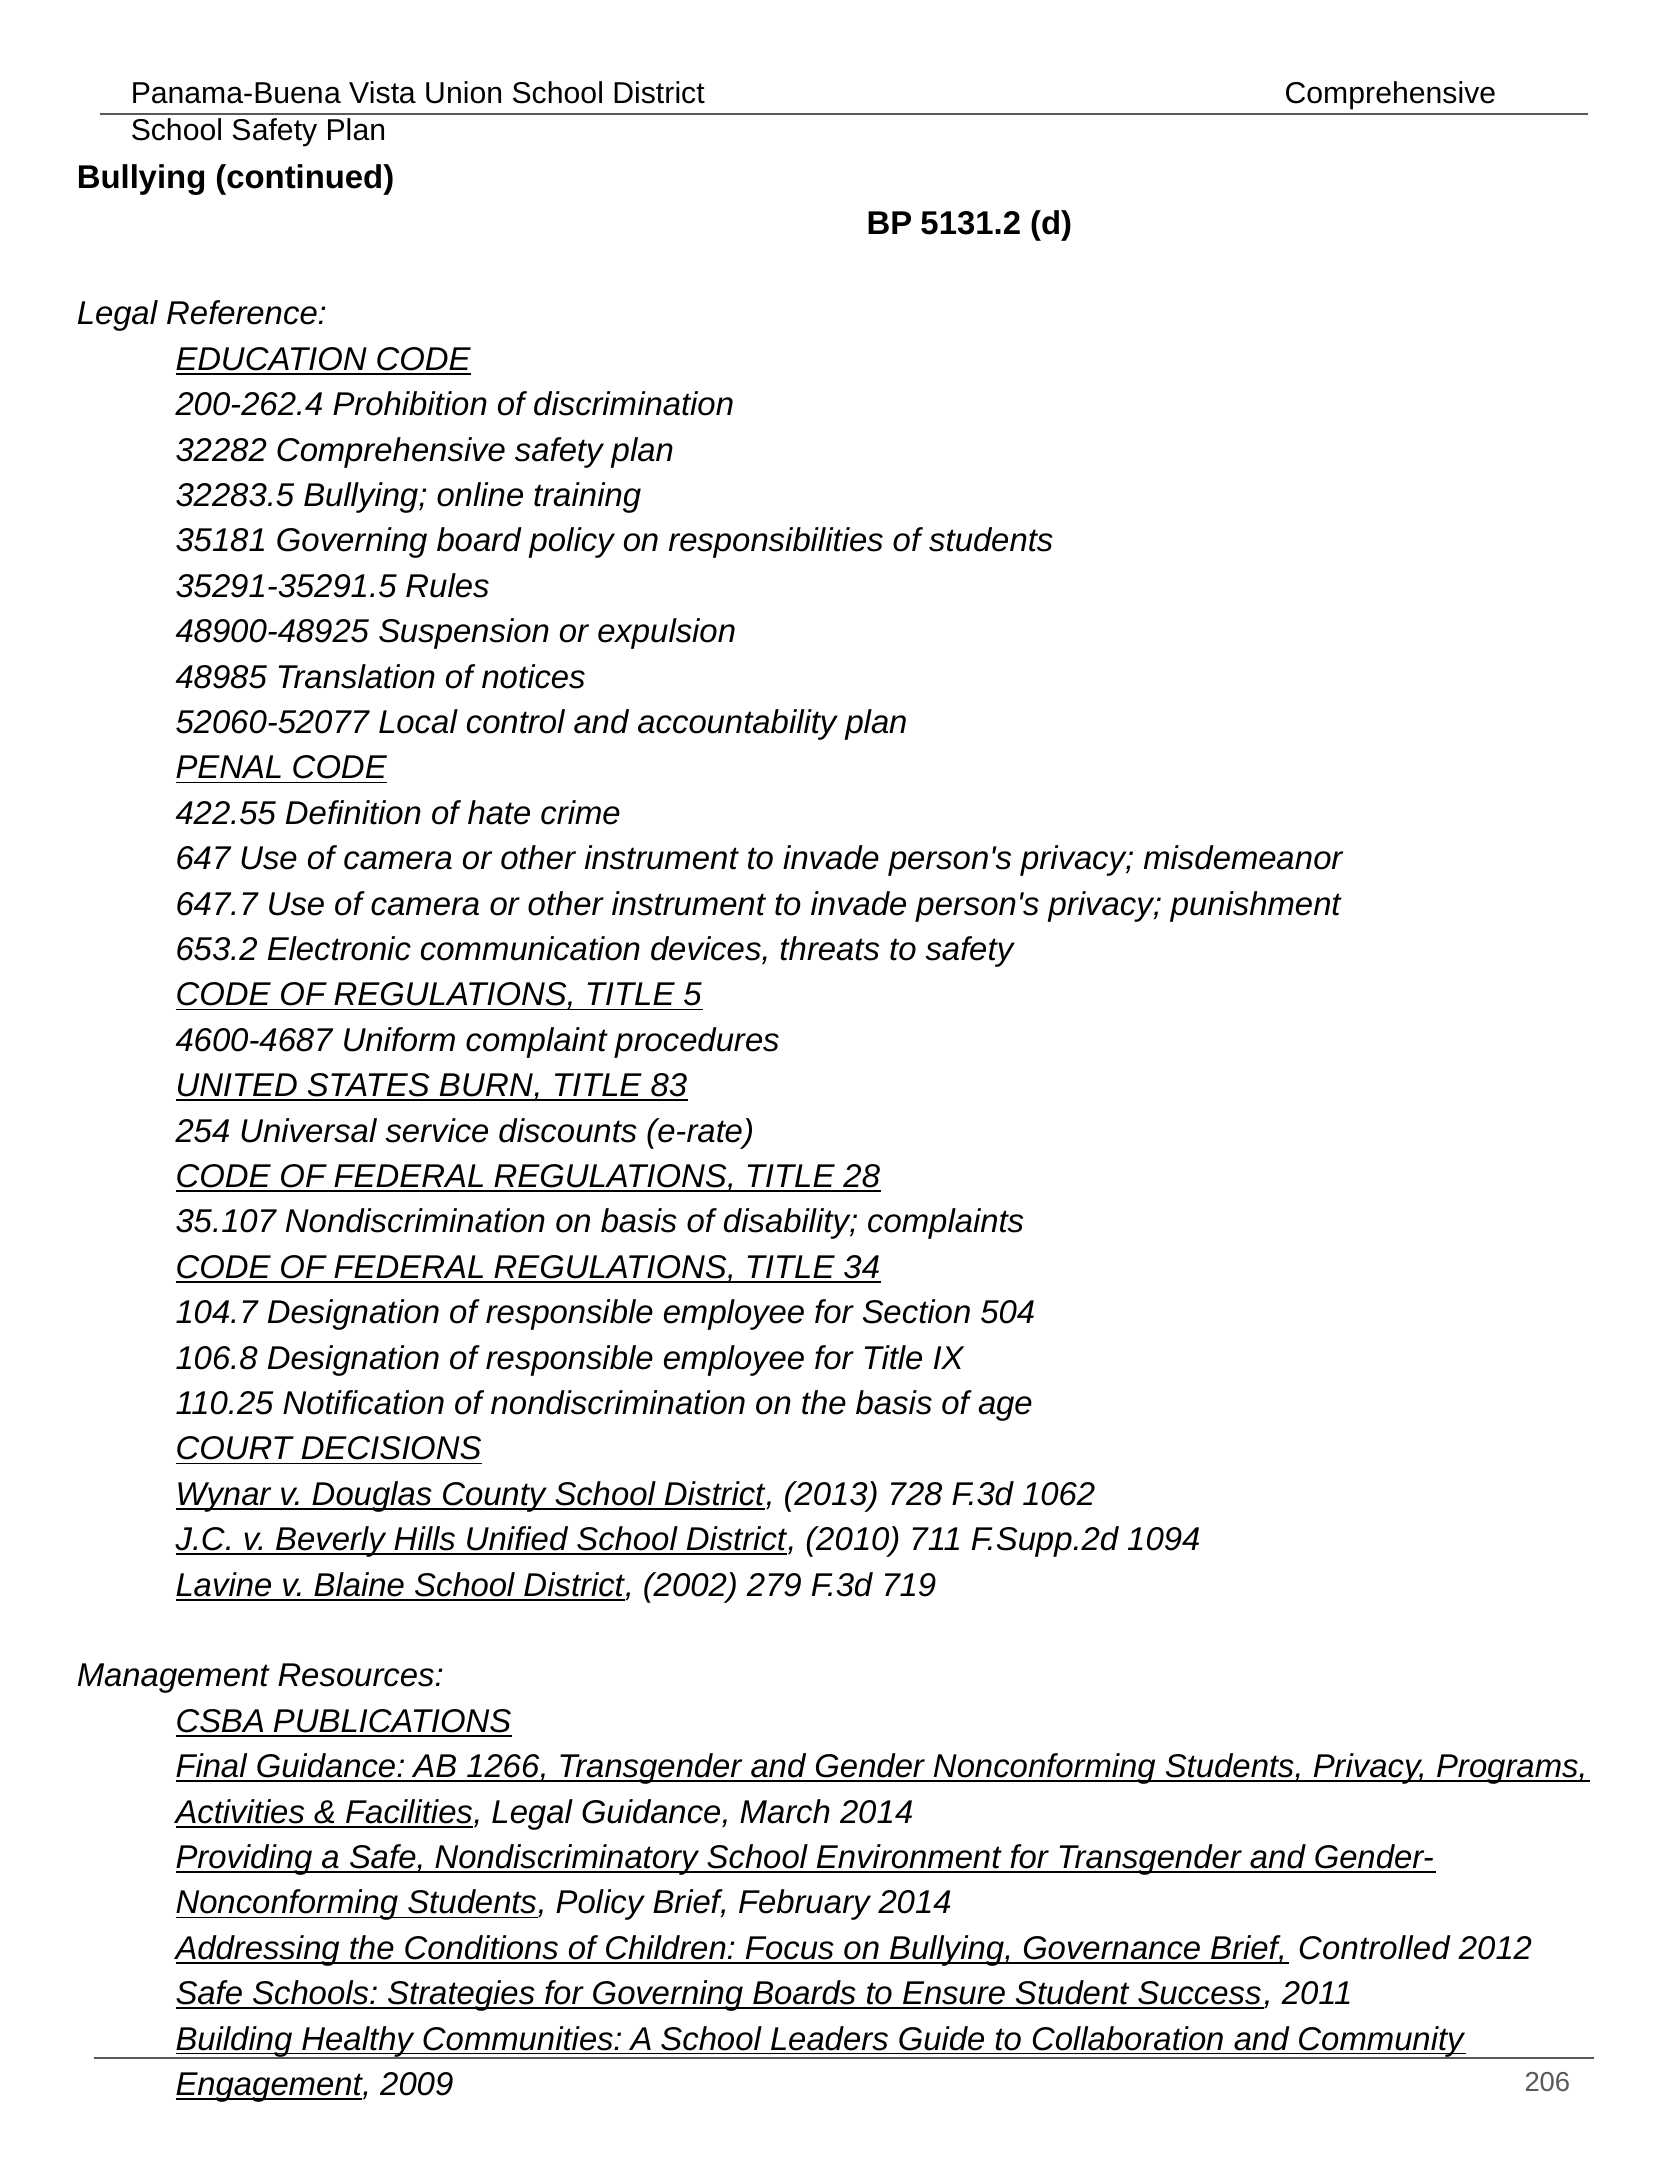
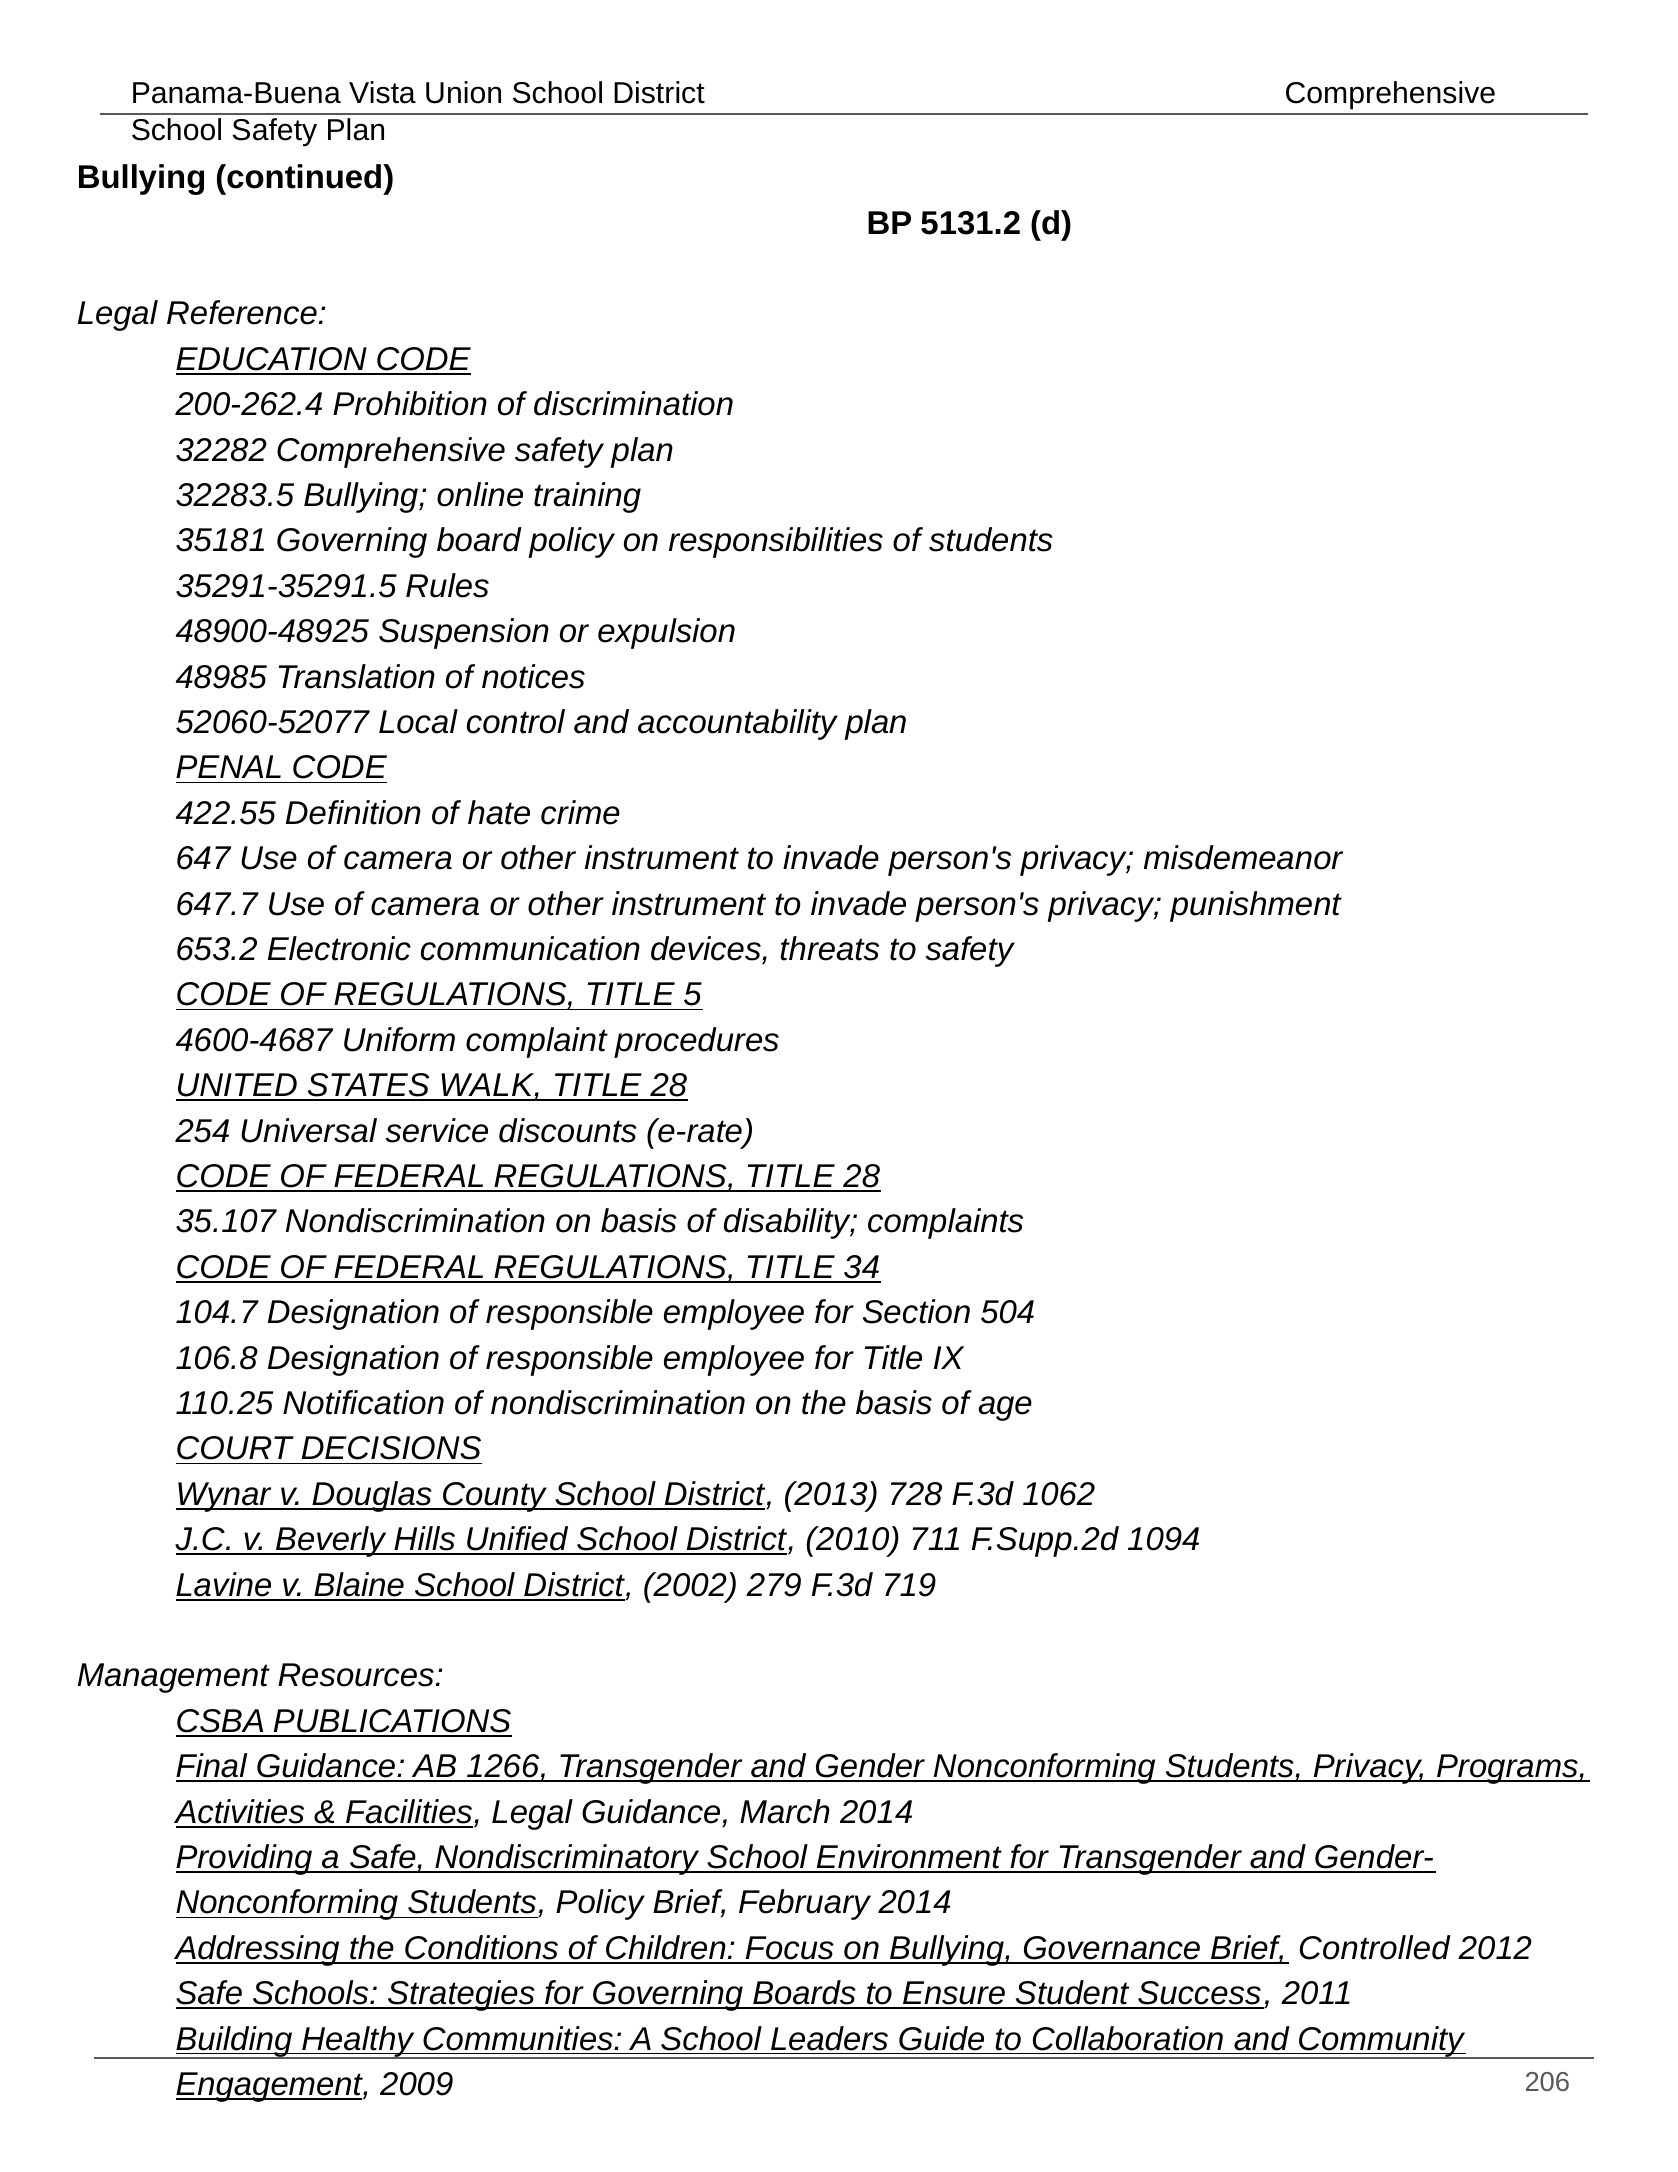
BURN: BURN -> WALK (491, 1086)
83: 83 -> 28 (669, 1086)
